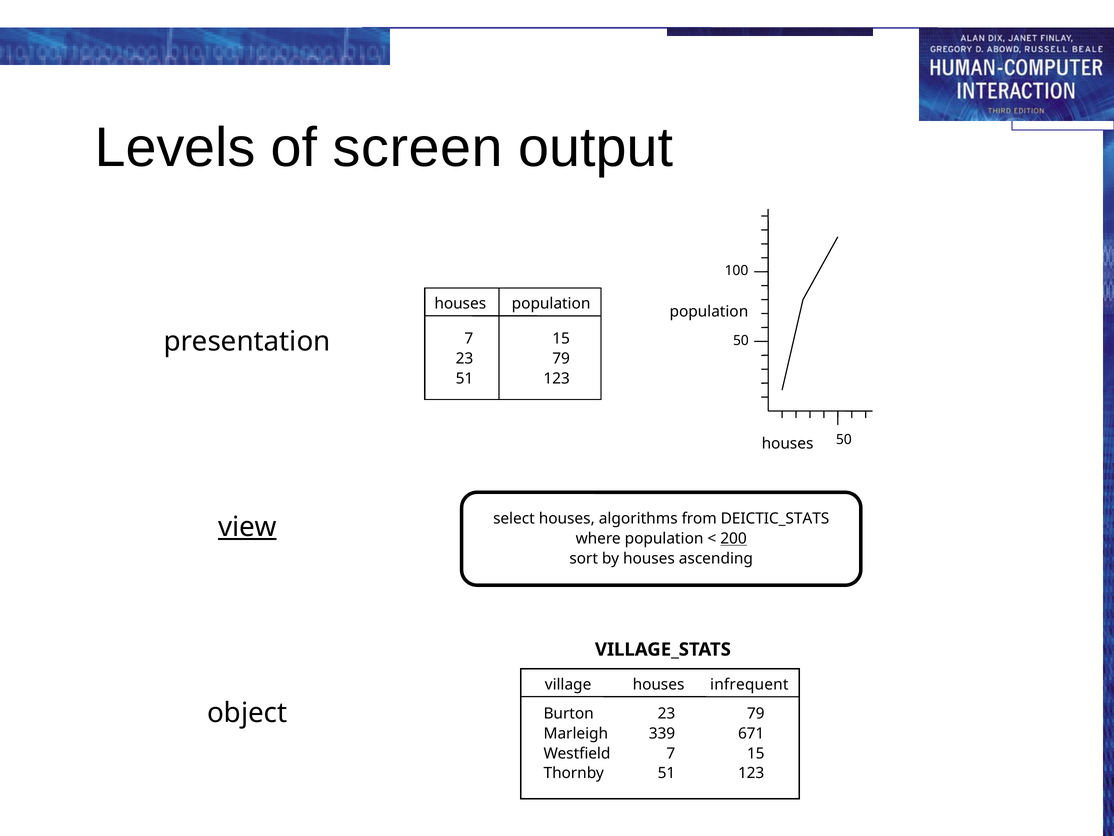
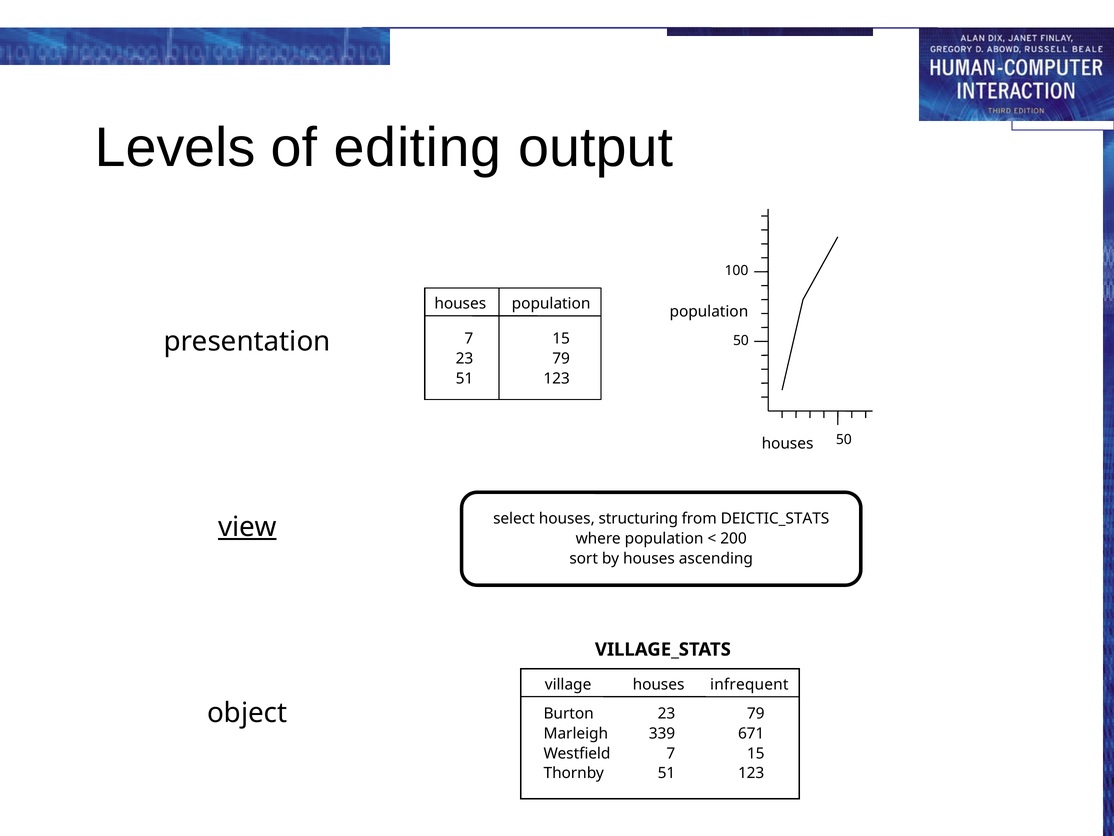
screen: screen -> editing (418, 148)
algorithms: algorithms -> structuring (638, 518)
200 underline: present -> none (734, 538)
